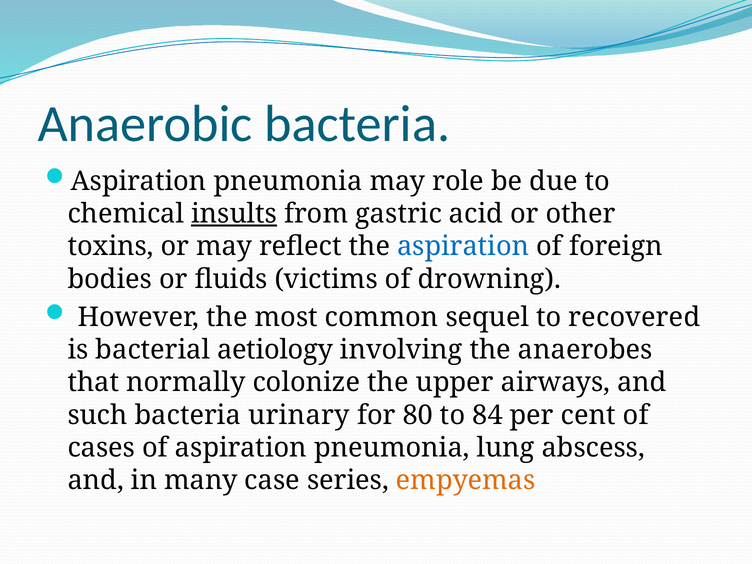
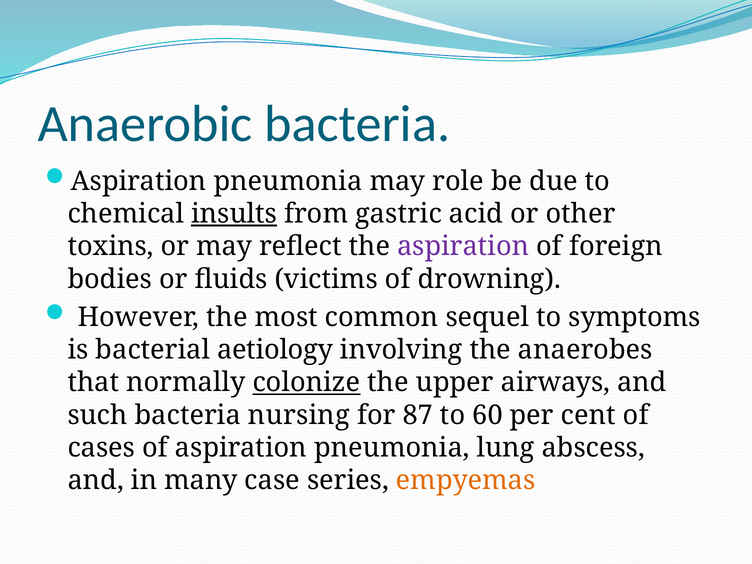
aspiration colour: blue -> purple (463, 246)
recovered: recovered -> symptoms (634, 317)
colonize underline: none -> present (306, 382)
urinary: urinary -> nursing (299, 415)
80: 80 -> 87 (418, 415)
84: 84 -> 60 (487, 415)
